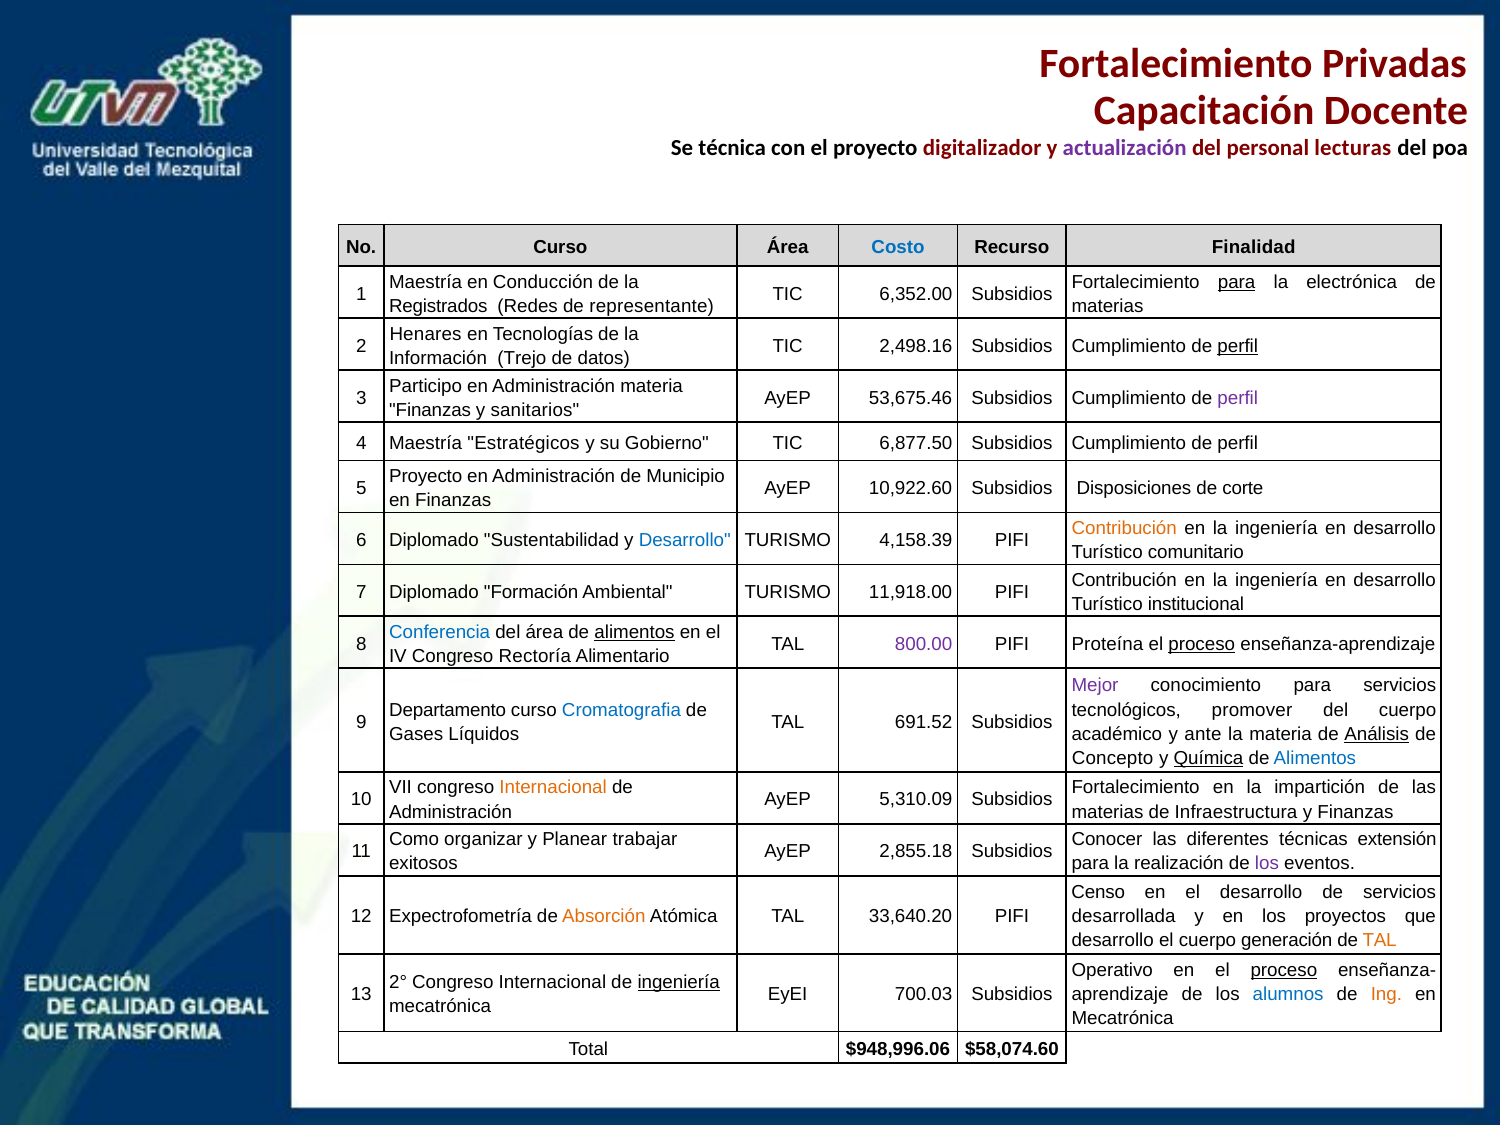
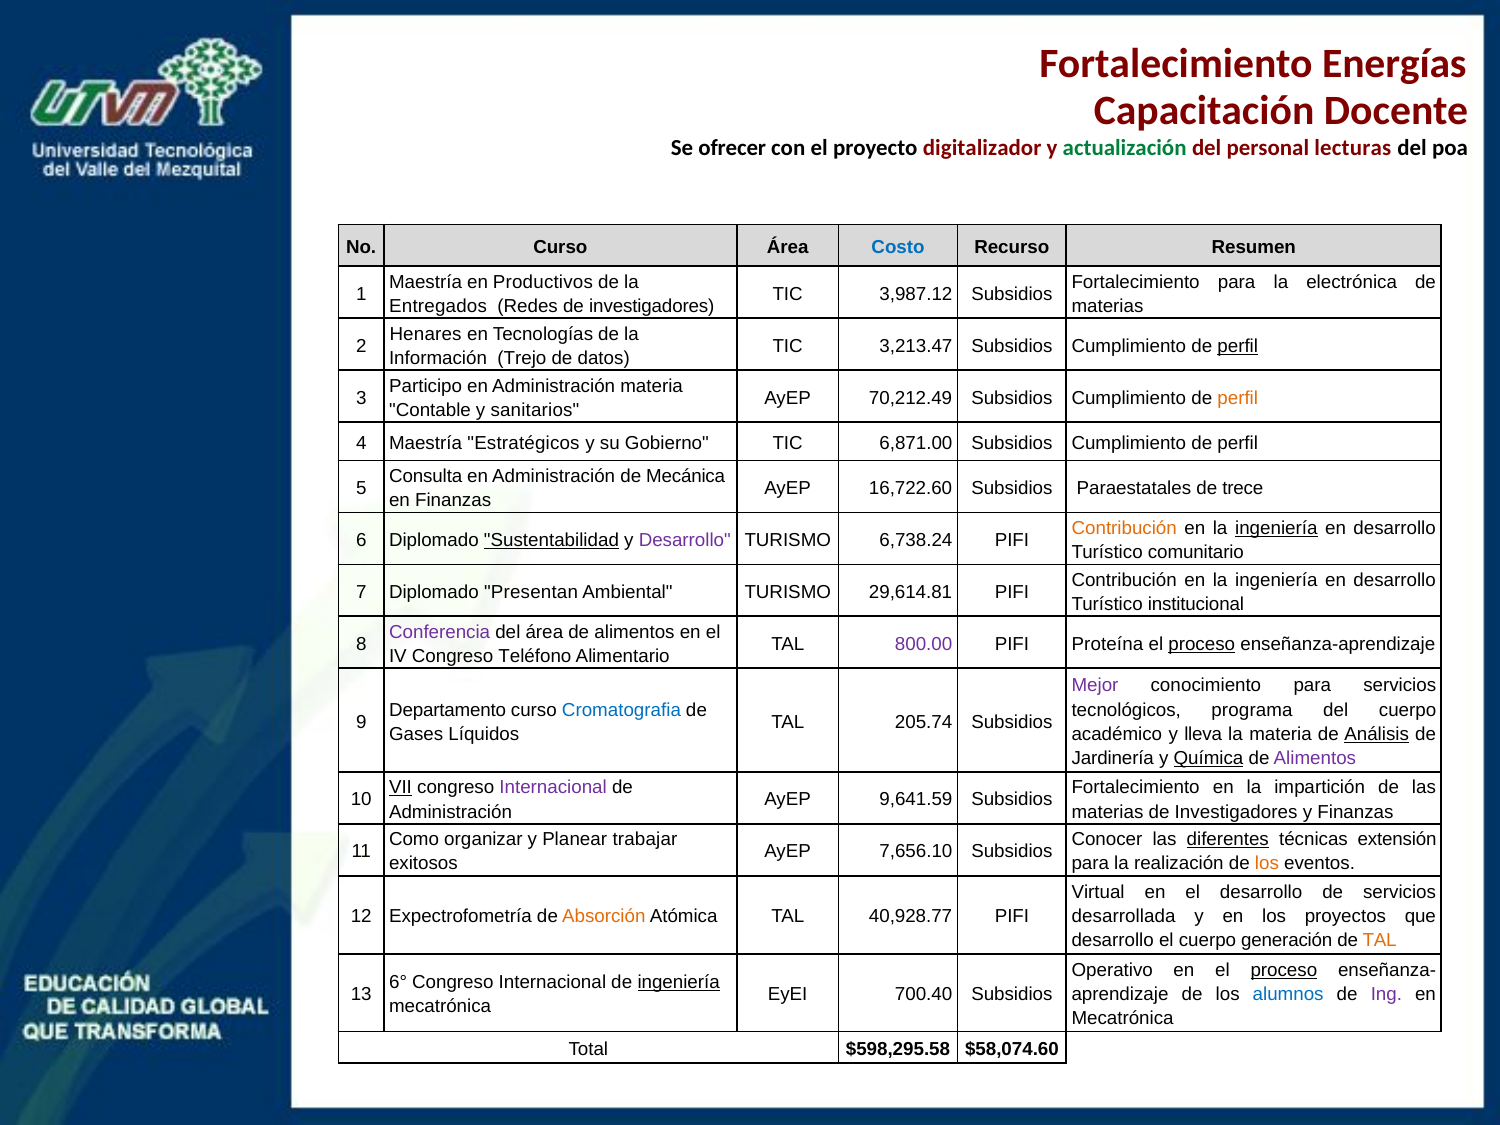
Privadas: Privadas -> Energías (1394, 63)
técnica: técnica -> ofrecer (732, 148)
actualización colour: purple -> green (1125, 148)
Finalidad: Finalidad -> Resumen (1254, 247)
Conducción: Conducción -> Productivos (543, 282)
para underline: present -> none (1237, 282)
6,352.00: 6,352.00 -> 3,987.12 (916, 294)
Registrados: Registrados -> Entregados (438, 306)
Redes de representante: representante -> investigadores (652, 306)
2,498.16: 2,498.16 -> 3,213.47 (916, 346)
53,675.46: 53,675.46 -> 70,212.49 (911, 398)
perfil colour: purple -> orange (1238, 398)
Finanzas: Finanzas -> Contable (430, 410)
6,877.50: 6,877.50 -> 6,871.00 (916, 443)
Proyecto: Proyecto -> Consulta (426, 476)
Municipio: Municipio -> Mecánica (686, 476)
10,922.60: 10,922.60 -> 16,722.60 (911, 488)
Disposiciones: Disposiciones -> Paraestatales (1134, 488)
corte: corte -> trece (1243, 488)
ingeniería underline: none -> present (1276, 528)
Sustentabilidad underline: none -> present (551, 540)
Desarrollo colour: blue -> purple (685, 540)
4,158.39: 4,158.39 -> 6,738.24 (916, 540)
Formación: Formación -> Presentan (531, 592)
11,918.00: 11,918.00 -> 29,614.81 (911, 592)
Conferencia colour: blue -> purple (440, 632)
alimentos underline: present -> none (635, 632)
Rectoría: Rectoría -> Teléfono (535, 656)
promover: promover -> programa (1252, 710)
691.52: 691.52 -> 205.74 (924, 722)
ante: ante -> lleva (1203, 734)
Concepto: Concepto -> Jardinería (1113, 758)
Alimentos colour: blue -> purple (1315, 758)
VII underline: none -> present (401, 788)
Internacional colour: orange -> purple (553, 788)
5,310.09: 5,310.09 -> 9,641.59 (916, 800)
materias de Infraestructura: Infraestructura -> Investigadores (1236, 812)
diferentes underline: none -> present (1228, 840)
2,855.18: 2,855.18 -> 7,656.10 (916, 852)
los colour: purple -> orange (1267, 864)
Censo: Censo -> Virtual (1098, 892)
33,640.20: 33,640.20 -> 40,928.77 (911, 917)
2°: 2° -> 6° (398, 982)
700.03: 700.03 -> 700.40 (924, 994)
Ing colour: orange -> purple (1386, 994)
$948,996.06: $948,996.06 -> $598,295.58 (898, 1049)
